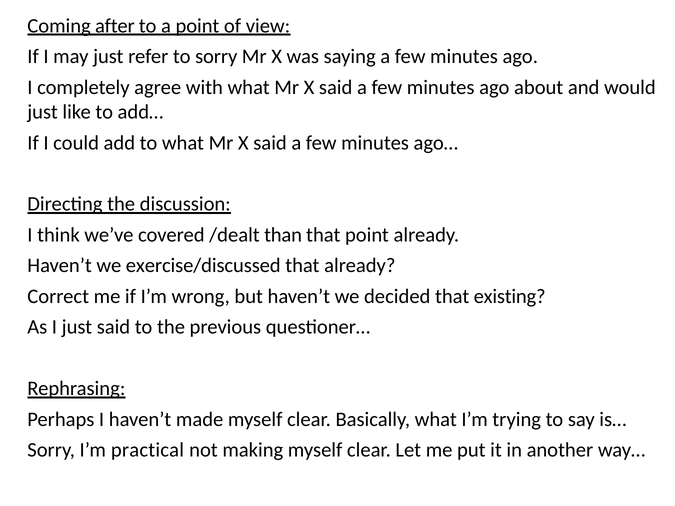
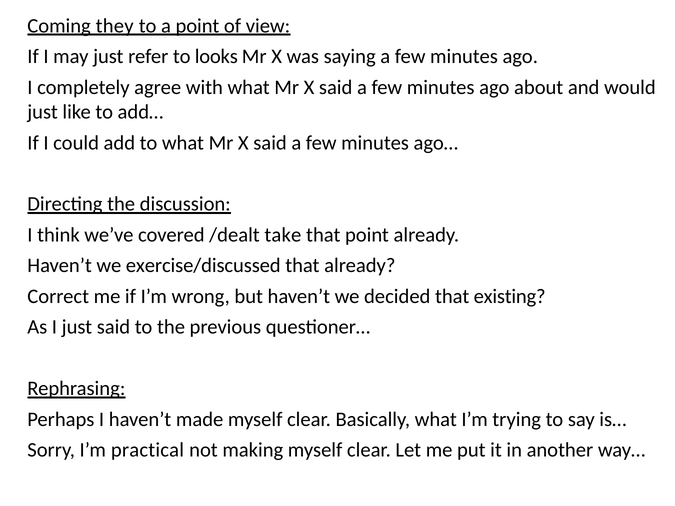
after: after -> they (115, 26)
to sorry: sorry -> looks (216, 57)
than: than -> take (283, 235)
